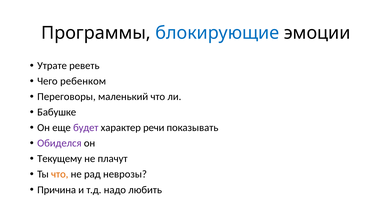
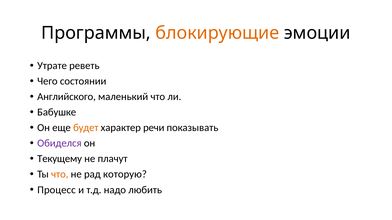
блокирующие colour: blue -> orange (217, 33)
ребенком: ребенком -> состоянии (83, 81)
Переговоры: Переговоры -> Английского (67, 97)
будет colour: purple -> orange (86, 128)
неврозы: неврозы -> которую (125, 175)
Причина: Причина -> Процесс (56, 190)
